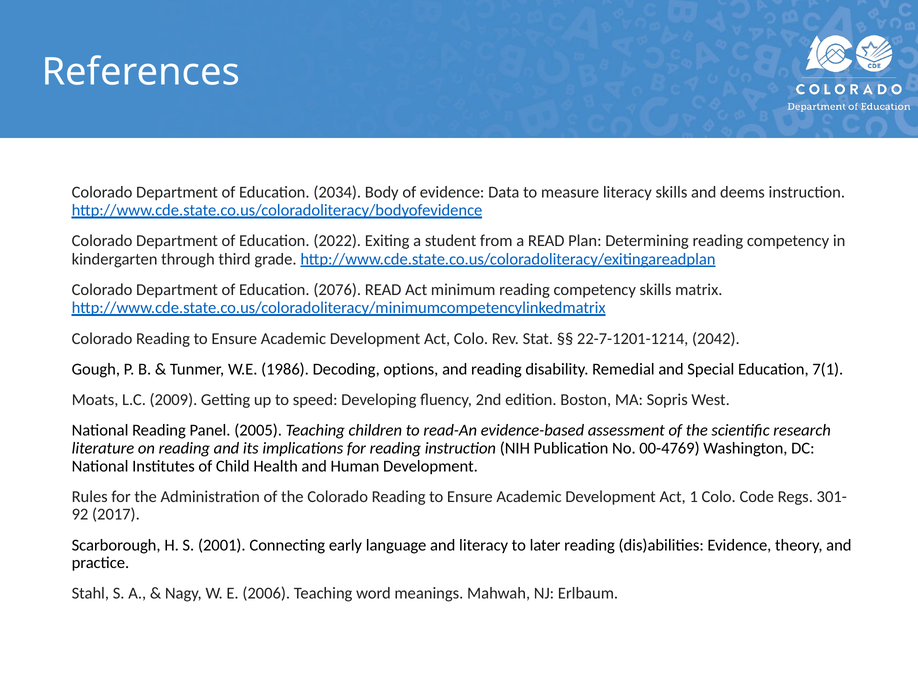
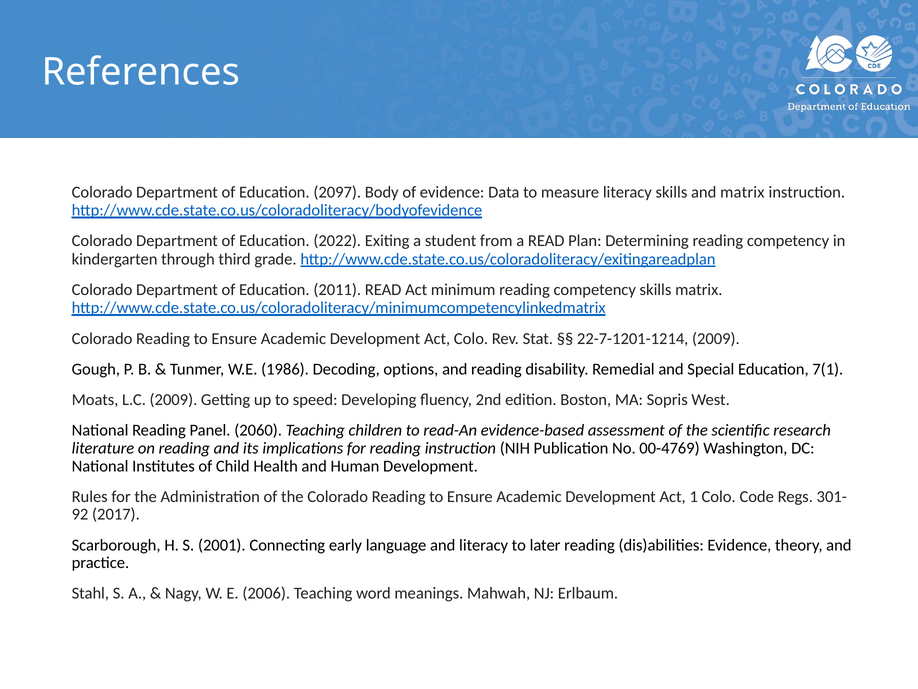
2034: 2034 -> 2097 (337, 192)
and deems: deems -> matrix (742, 192)
2076: 2076 -> 2011 (337, 290)
22-7-1201-1214 2042: 2042 -> 2009 (716, 338)
2005: 2005 -> 2060 (258, 430)
